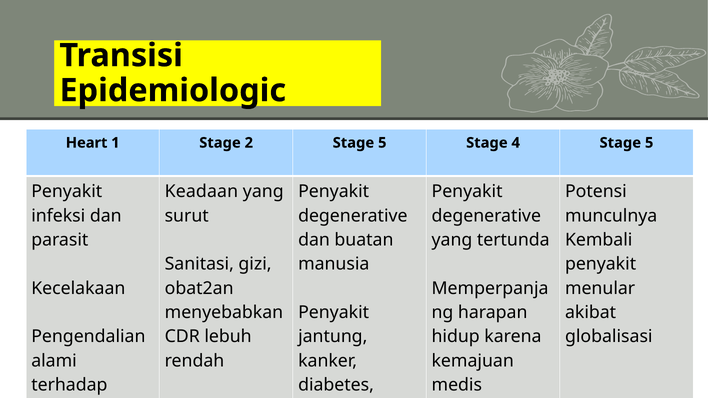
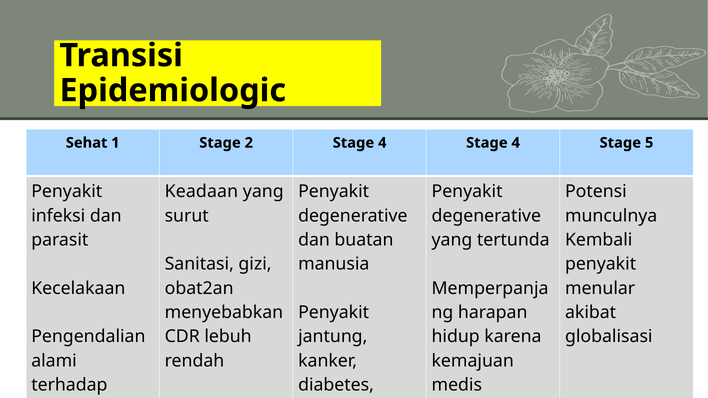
Heart: Heart -> Sehat (87, 143)
2 Stage 5: 5 -> 4 (382, 143)
